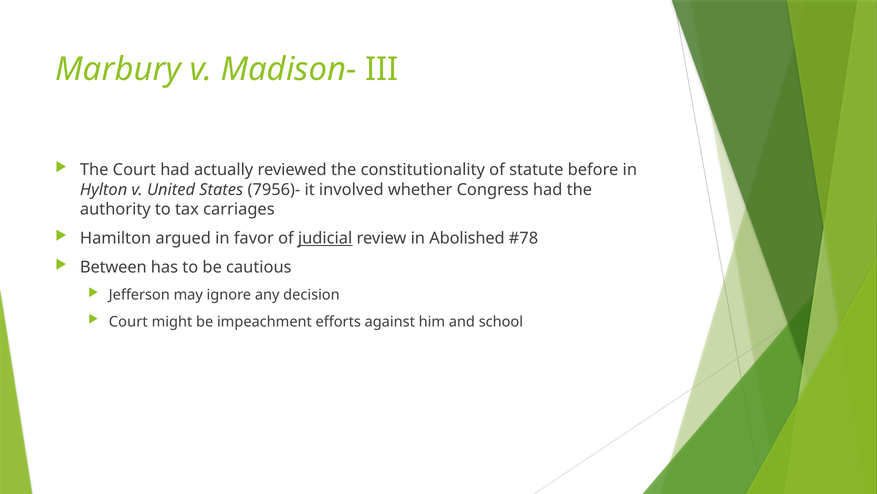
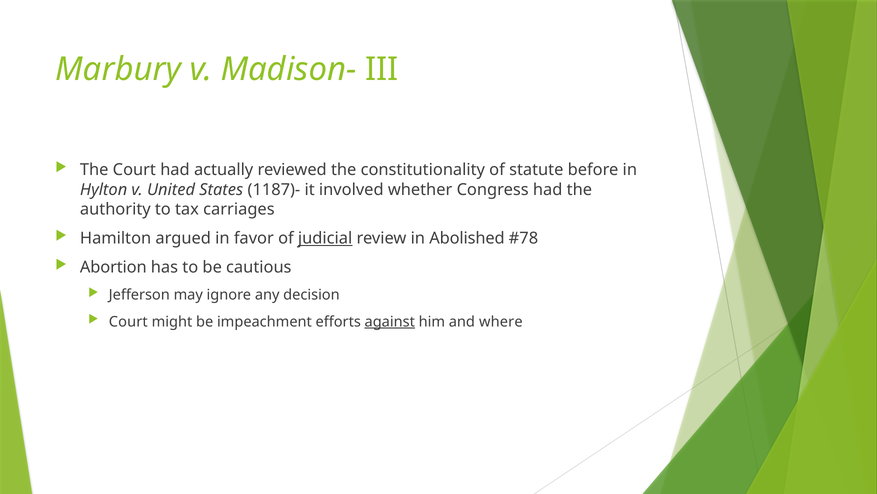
7956)-: 7956)- -> 1187)- (274, 189)
Between: Between -> Abortion (113, 267)
against underline: none -> present (390, 321)
school: school -> where (501, 321)
